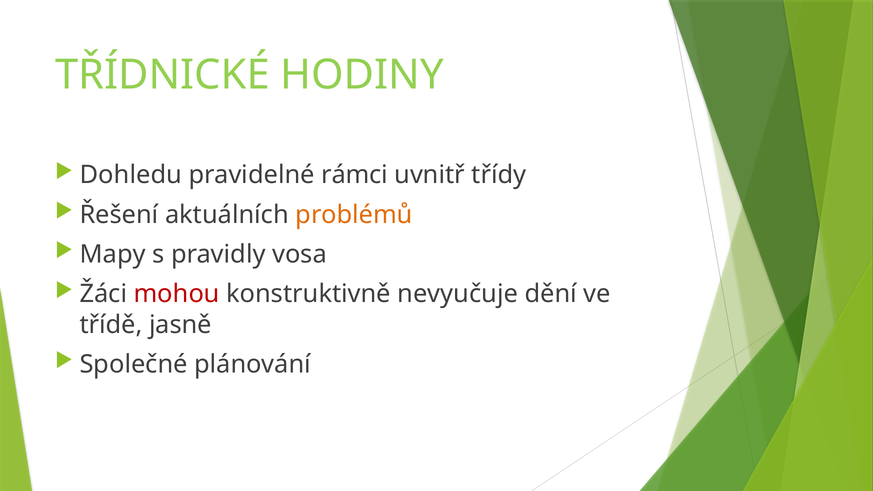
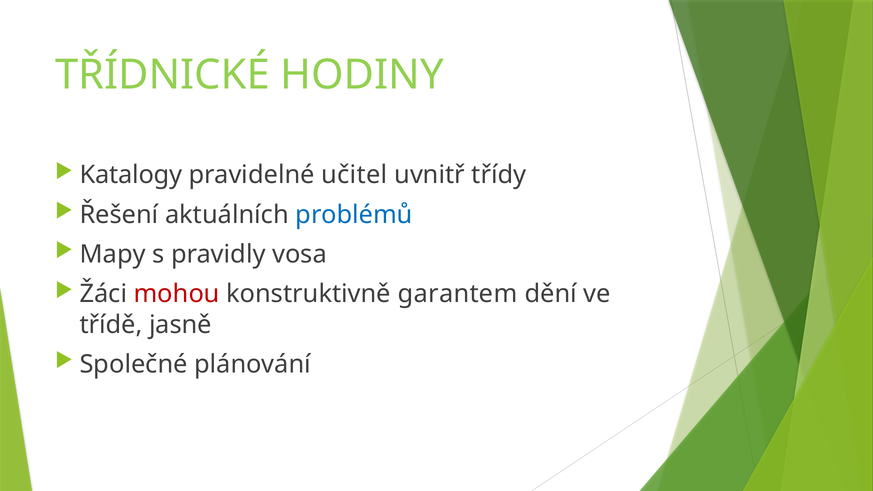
Dohledu: Dohledu -> Katalogy (131, 175)
rámci: rámci -> učitel (354, 175)
problémů colour: orange -> blue (354, 215)
nevyučuje: nevyučuje -> garantem (458, 294)
